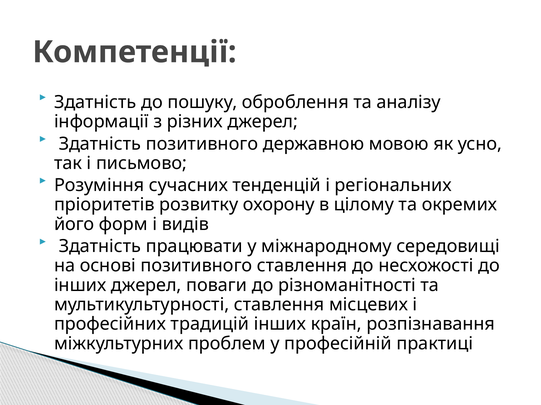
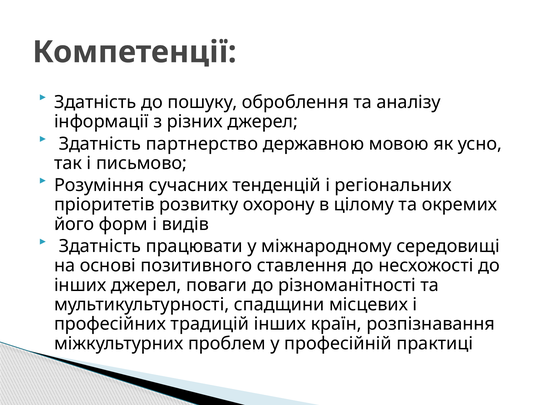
Здатність позитивного: позитивного -> партнерство (202, 144)
мультикультурності ставлення: ставлення -> спадщини (279, 305)
